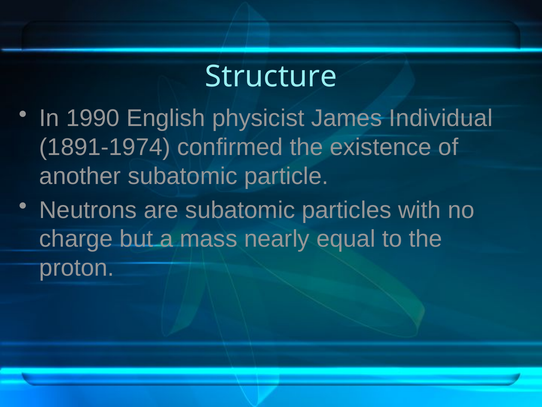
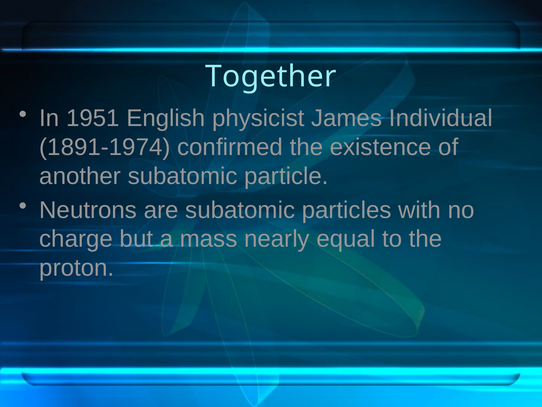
Structure: Structure -> Together (271, 77)
1990: 1990 -> 1951 (93, 118)
